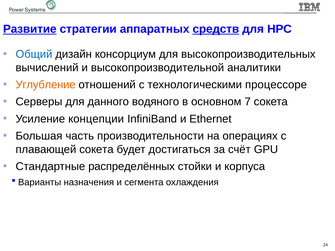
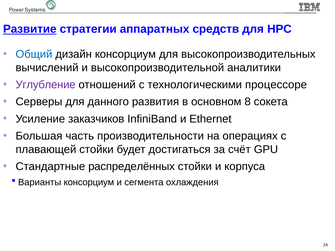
средств underline: present -> none (216, 29)
Углубление colour: orange -> purple (46, 85)
водяного: водяного -> развития (156, 102)
7: 7 -> 8 (248, 102)
концепции: концепции -> заказчиков (96, 119)
плавающей сокета: сокета -> стойки (96, 150)
Варианты назначения: назначения -> консорциум (89, 183)
